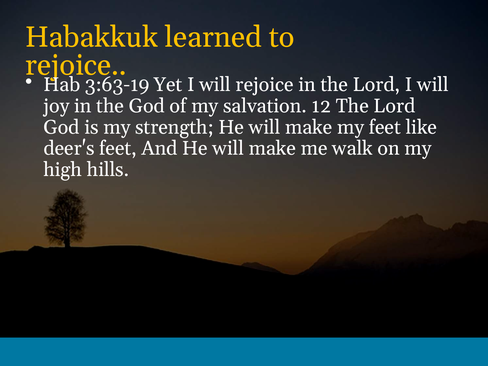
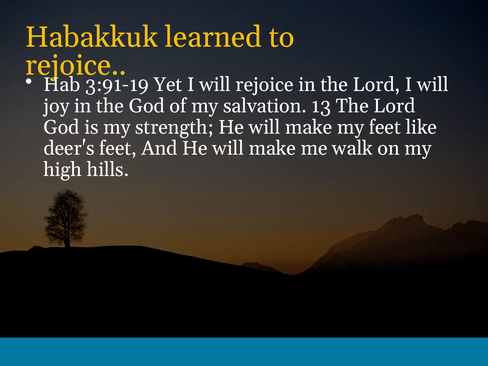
3:63-19: 3:63-19 -> 3:91-19 (117, 85)
12: 12 -> 13 (321, 106)
